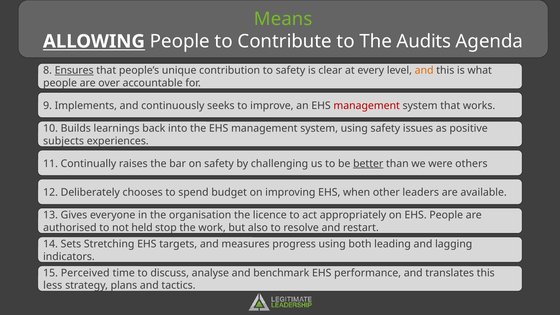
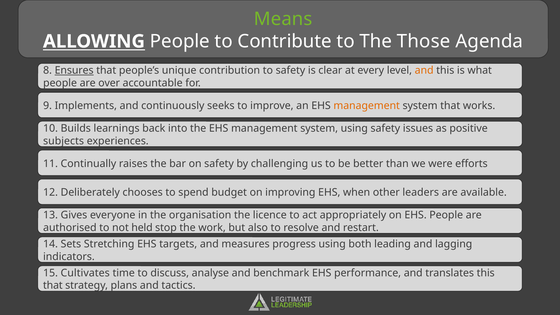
Audits: Audits -> Those (424, 41)
management colour: red -> orange (367, 106)
better underline: present -> none (368, 164)
others: others -> efforts (471, 164)
Perceived: Perceived -> Cultivates (85, 273)
less: less -> that (53, 286)
